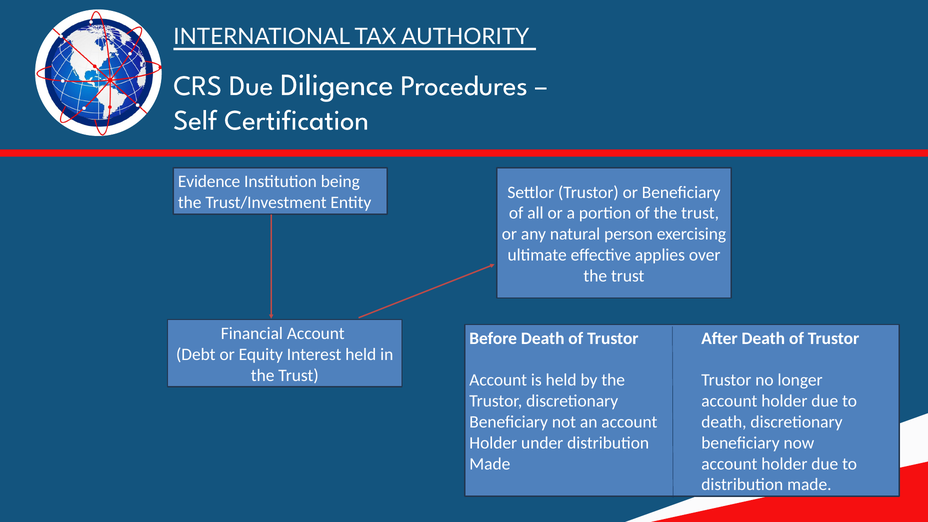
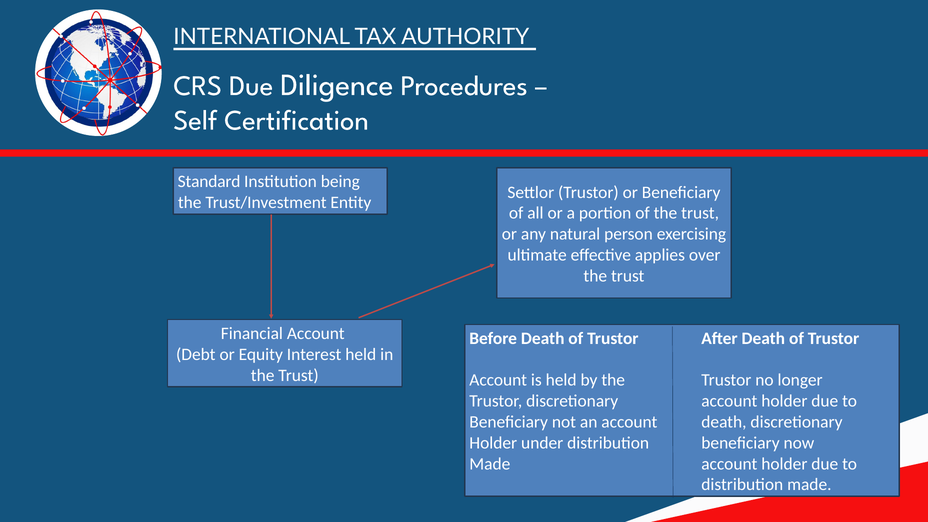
Evidence: Evidence -> Standard (209, 182)
